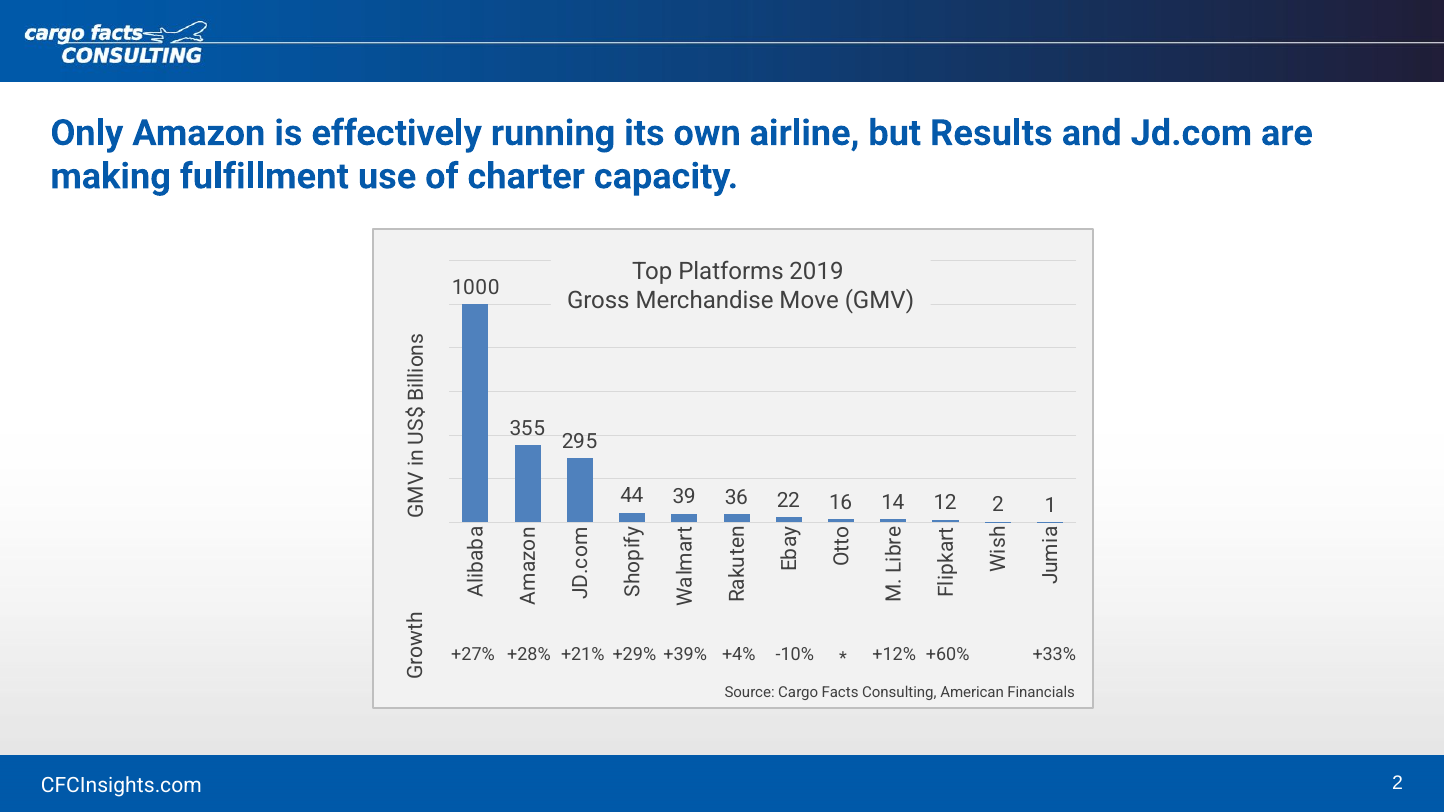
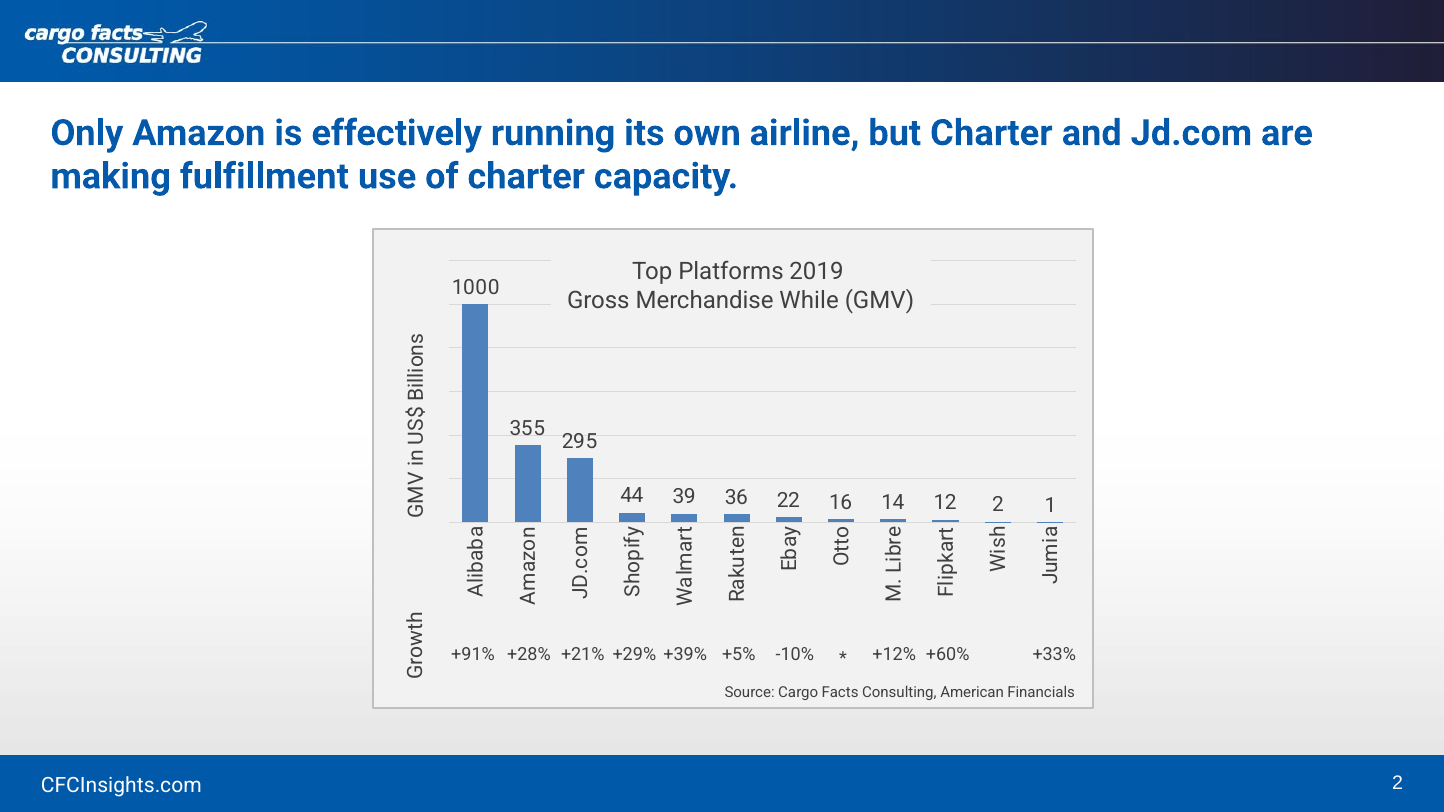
but Results: Results -> Charter (991, 133)
Move: Move -> While (809, 300)
+27%: +27% -> +91% (473, 655)
+4%: +4% -> +5% (739, 655)
